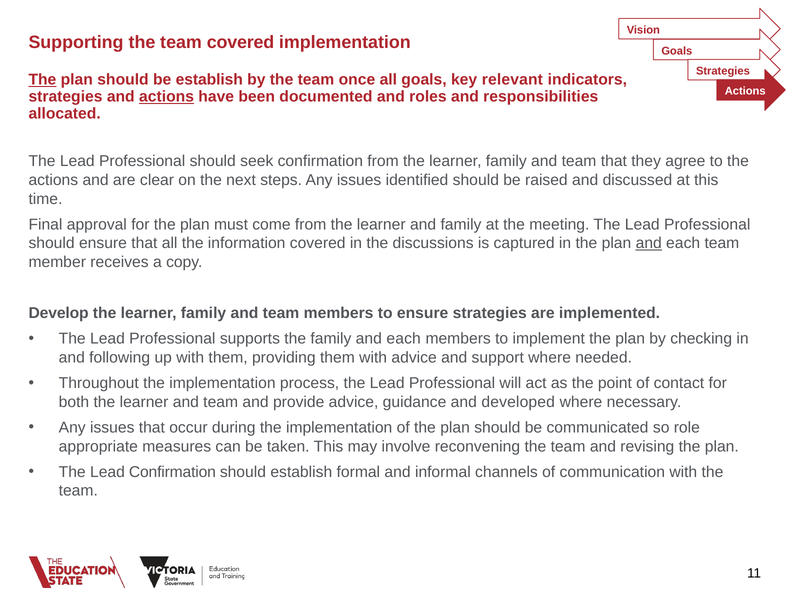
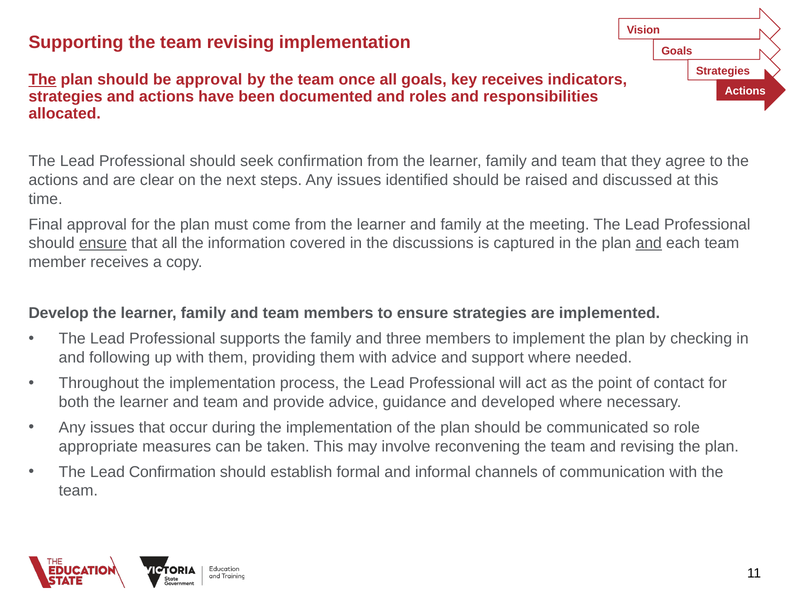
team covered: covered -> revising (240, 42)
be establish: establish -> approval (209, 80)
key relevant: relevant -> receives (513, 80)
actions underline: present -> none (167, 97)
ensure underline: none -> present (103, 243)
family and each: each -> three (404, 339)
